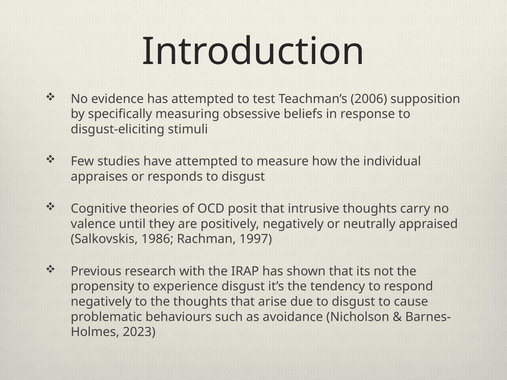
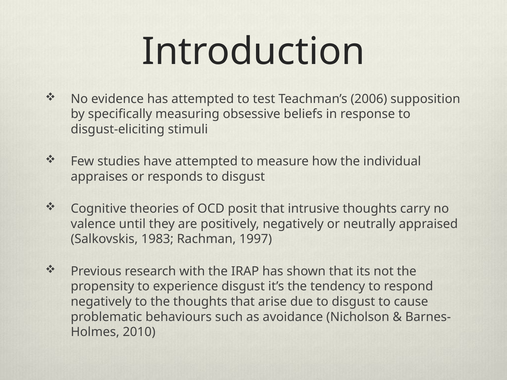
1986: 1986 -> 1983 (157, 239)
2023: 2023 -> 2010 (139, 332)
